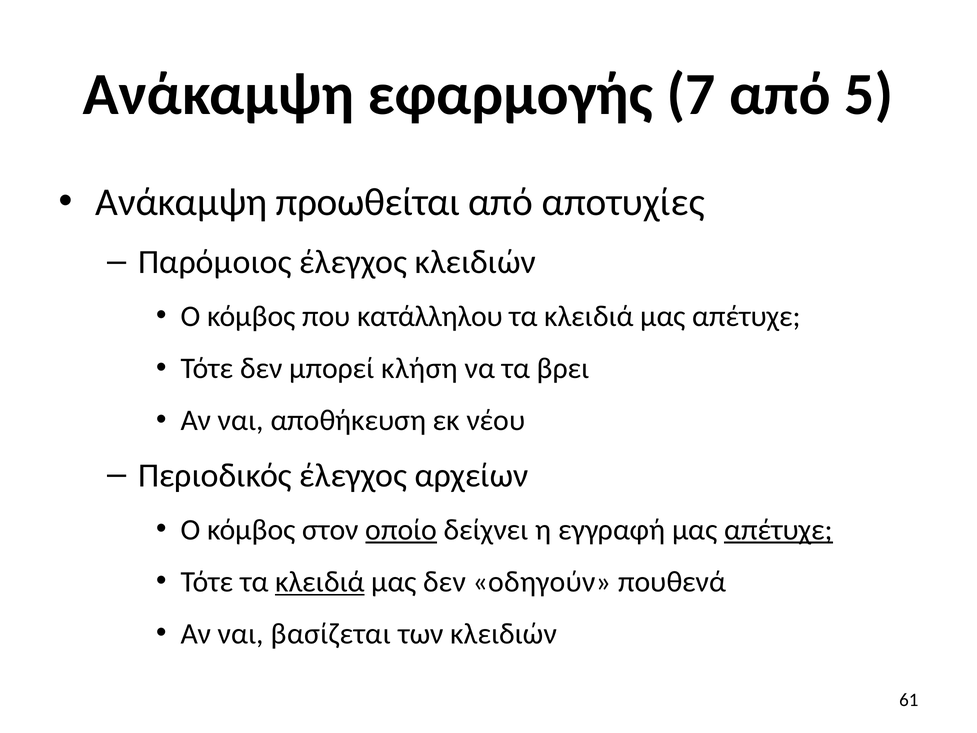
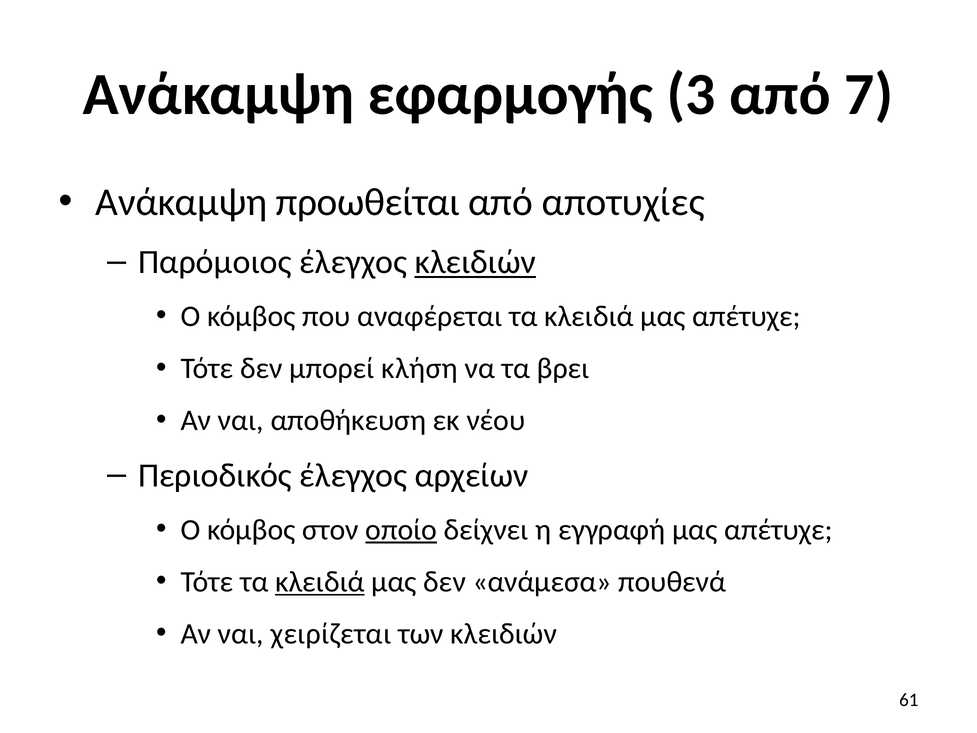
7: 7 -> 3 (691, 95)
5: 5 -> 7 (869, 95)
κλειδιών underline: none -> present (475, 262)
κατάλληλου: κατάλληλου -> αναφέρεται (430, 316)
απέτυχε underline: present -> none (779, 530)
οδηγούν: οδηγούν -> ανάμεσα (542, 582)
βασίζεται: βασίζεται -> χειρίζεται (331, 634)
